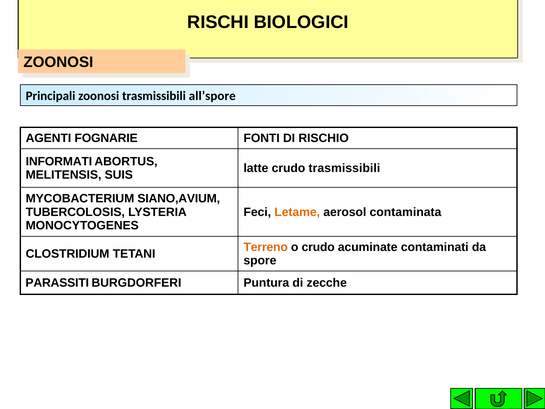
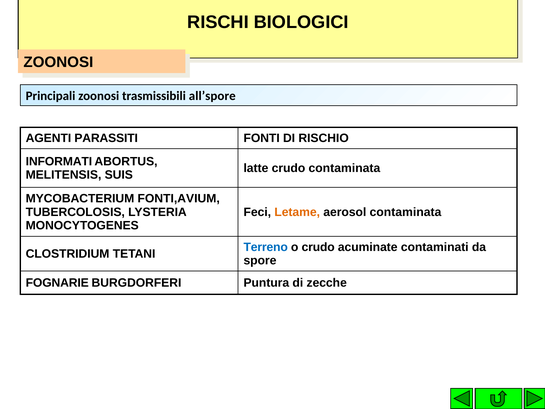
FOGNARIE: FOGNARIE -> PARASSITI (106, 138)
crudo trasmissibili: trasmissibili -> contaminata (344, 168)
SIANO,AVIUM: SIANO,AVIUM -> FONTI,AVIUM (179, 198)
Terreno colour: orange -> blue (266, 247)
PARASSITI: PARASSITI -> FOGNARIE (57, 283)
